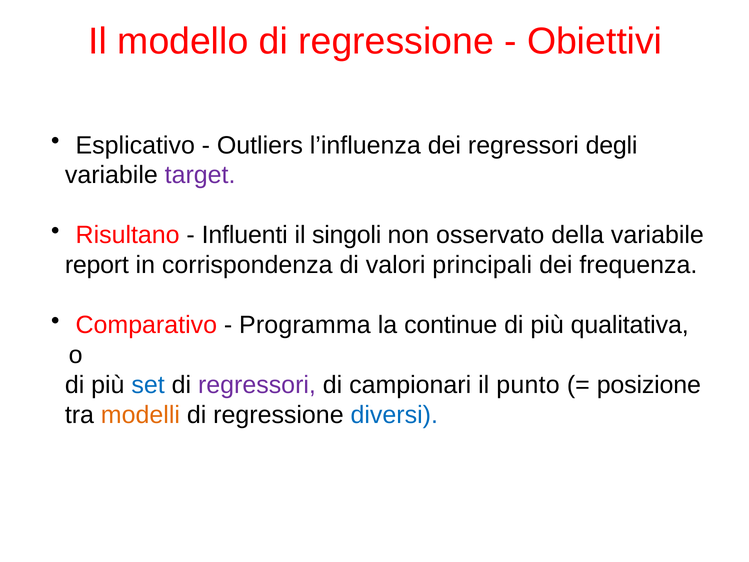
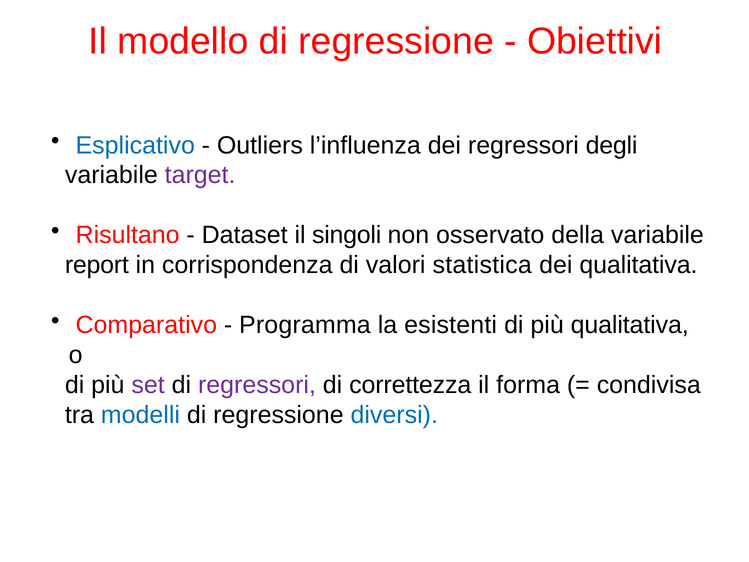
Esplicativo colour: black -> blue (135, 145)
Influenti: Influenti -> Dataset (245, 235)
principali: principali -> statistica (482, 265)
dei frequenza: frequenza -> qualitativa (638, 265)
continue: continue -> esistenti (451, 325)
set colour: blue -> purple (148, 385)
campionari: campionari -> correttezza (410, 385)
punto: punto -> forma (528, 385)
posizione: posizione -> condivisa (649, 385)
modelli colour: orange -> blue (140, 415)
